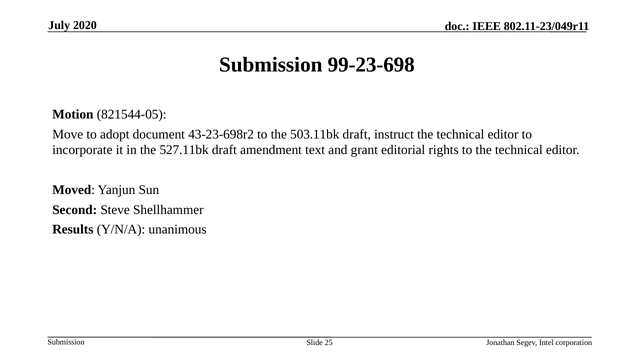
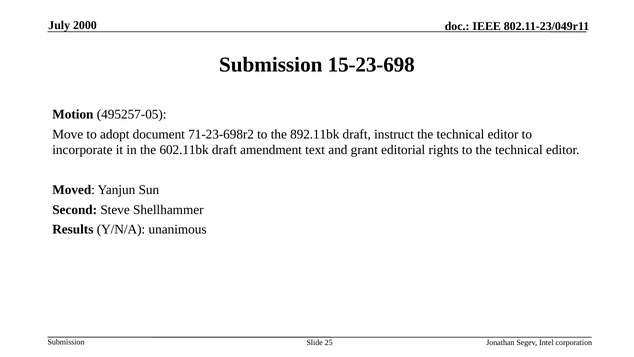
2020: 2020 -> 2000 (85, 25)
99-23-698: 99-23-698 -> 15-23-698 (371, 65)
821544-05: 821544-05 -> 495257-05 (132, 114)
43-23-698r2: 43-23-698r2 -> 71-23-698r2 (221, 134)
503.11bk: 503.11bk -> 892.11bk (315, 134)
527.11bk: 527.11bk -> 602.11bk (184, 150)
